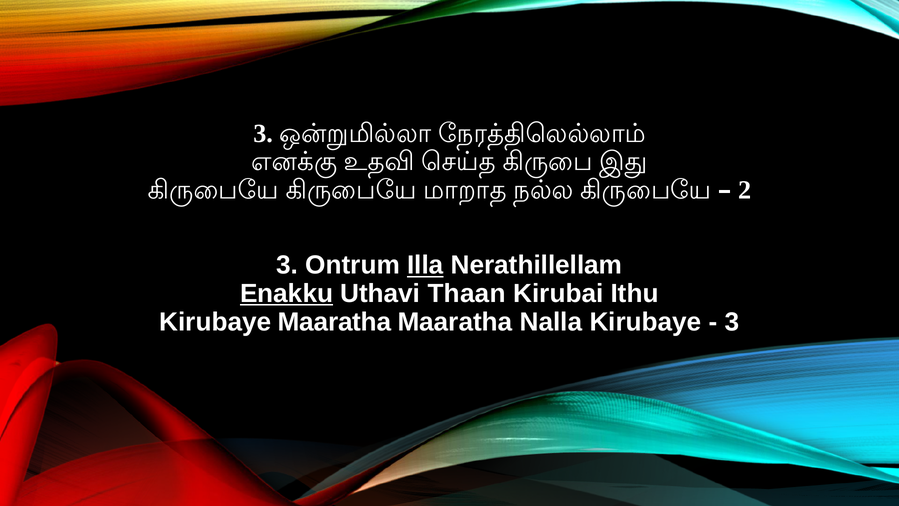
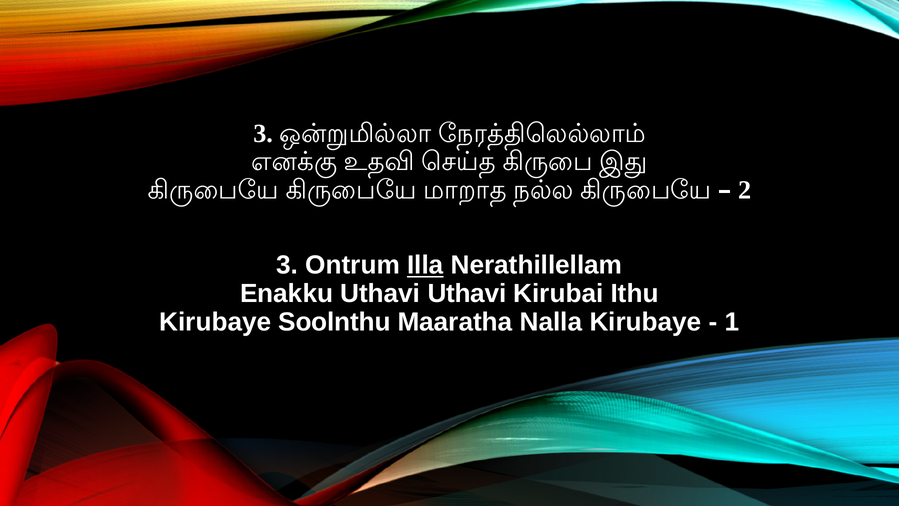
Enakku underline: present -> none (287, 293)
Uthavi Thaan: Thaan -> Uthavi (467, 293)
Kirubaye Maaratha: Maaratha -> Soolnthu (334, 322)
3: 3 -> 1 (732, 322)
